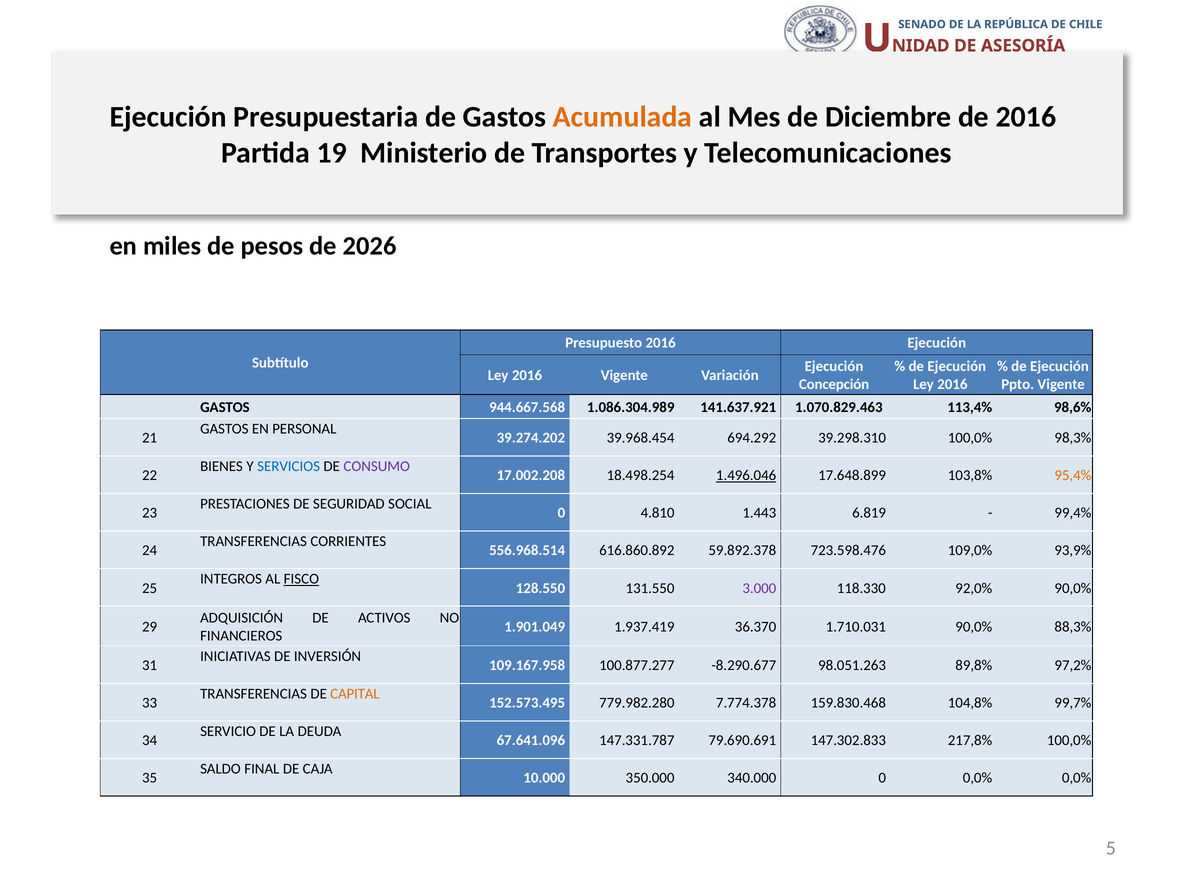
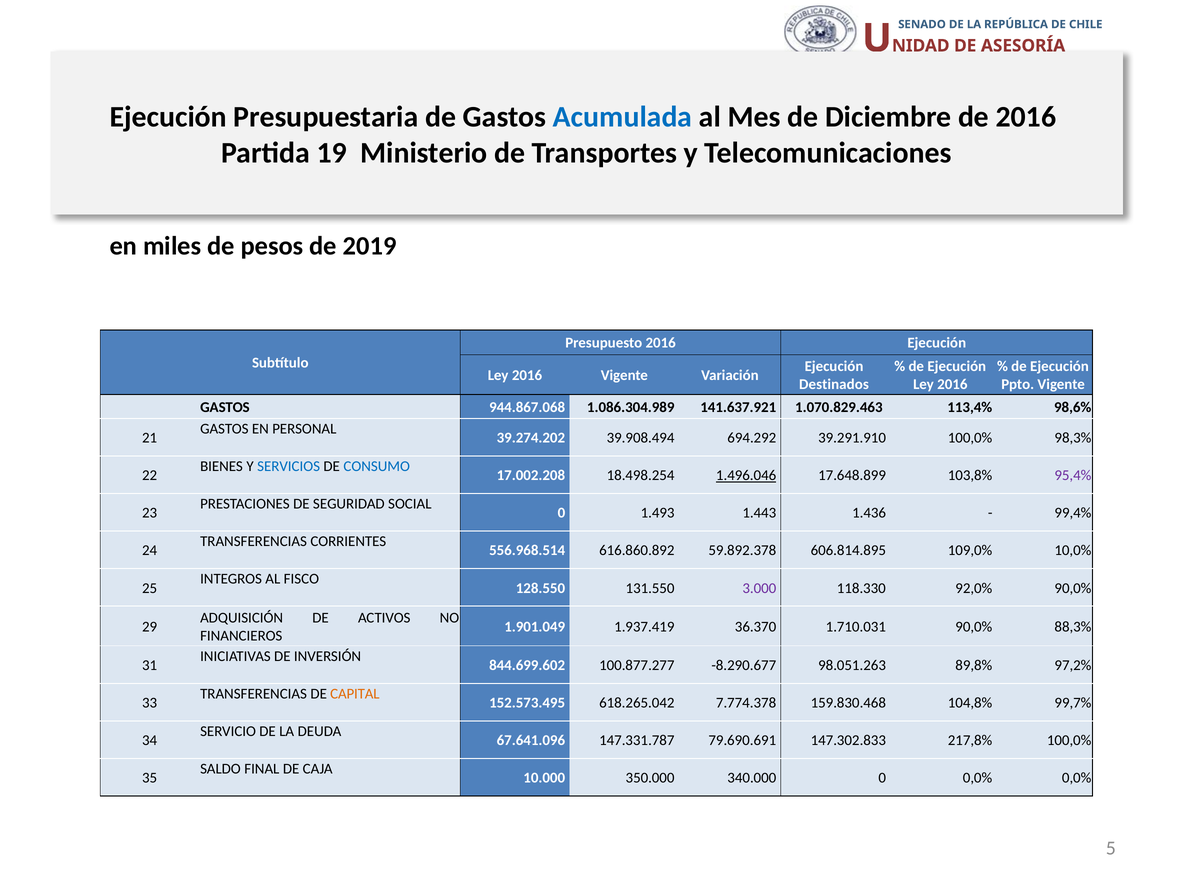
Acumulada colour: orange -> blue (622, 117)
2026: 2026 -> 2019 (370, 246)
Concepción: Concepción -> Destinados (834, 384)
944.667.568: 944.667.568 -> 944.867.068 (527, 407)
39.968.454: 39.968.454 -> 39.908.494 (641, 438)
39.298.310: 39.298.310 -> 39.291.910 (852, 438)
CONSUMO colour: purple -> blue (377, 466)
95,4% colour: orange -> purple (1073, 475)
4.810: 4.810 -> 1.493 (658, 513)
6.819: 6.819 -> 1.436 (869, 513)
723.598.476: 723.598.476 -> 606.814.895 (848, 550)
93,9%: 93,9% -> 10,0% (1073, 550)
FISCO underline: present -> none (301, 579)
109.167.958: 109.167.958 -> 844.699.602 (527, 665)
779.982.280: 779.982.280 -> 618.265.042 (637, 703)
